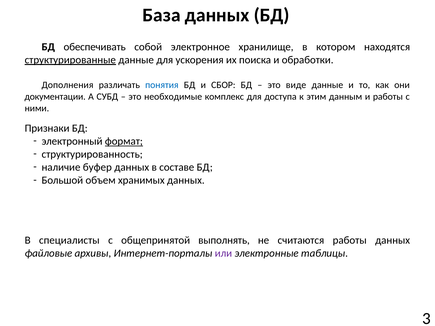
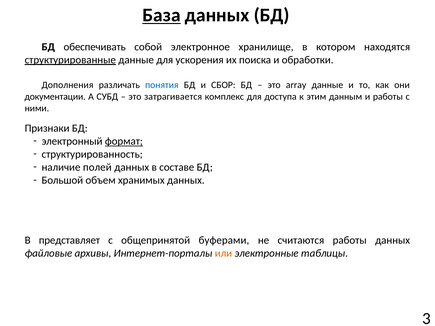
База underline: none -> present (162, 15)
виде: виде -> array (296, 85)
необходимые: необходимые -> затрагивается (173, 97)
буфер: буфер -> полей (97, 167)
специалисты: специалисты -> представляет (69, 241)
выполнять: выполнять -> буферами (224, 241)
или colour: purple -> orange (223, 254)
